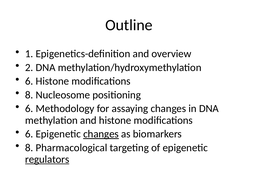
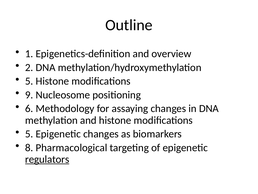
6: 6 -> 5 (29, 81)
8: 8 -> 9 (29, 95)
6: 6 -> 5 (29, 134)
changes underline: present -> none (101, 134)
